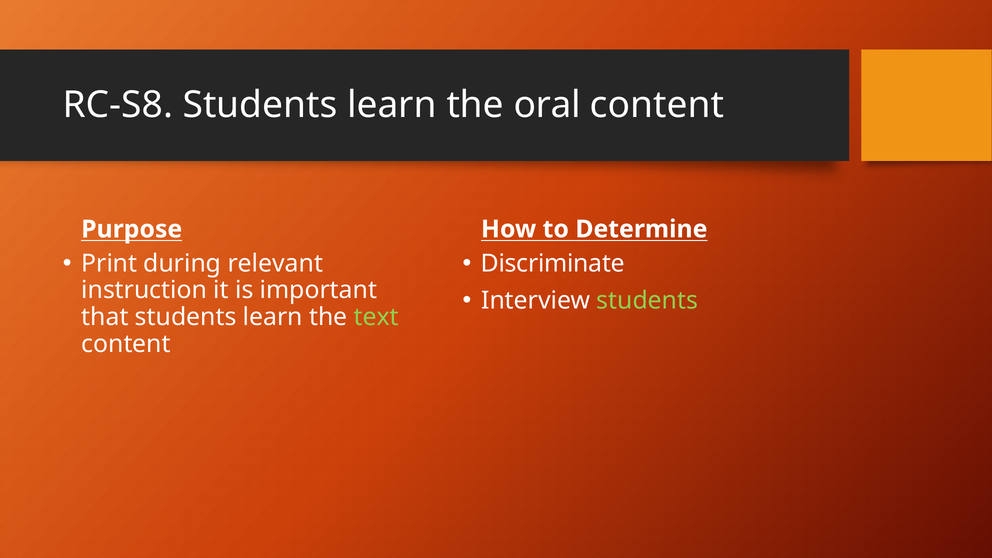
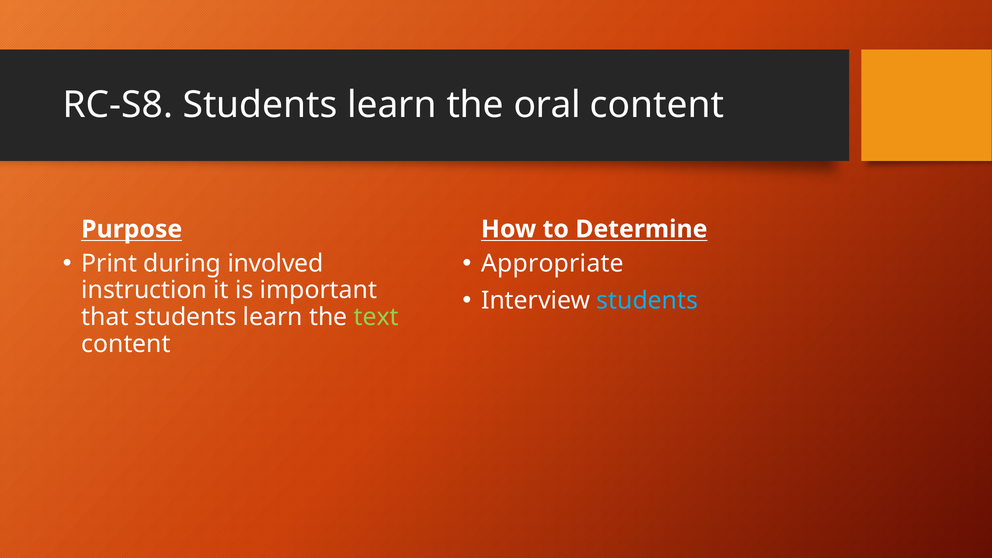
relevant: relevant -> involved (275, 264)
Discriminate: Discriminate -> Appropriate (553, 264)
students colour: light green -> light blue (647, 301)
